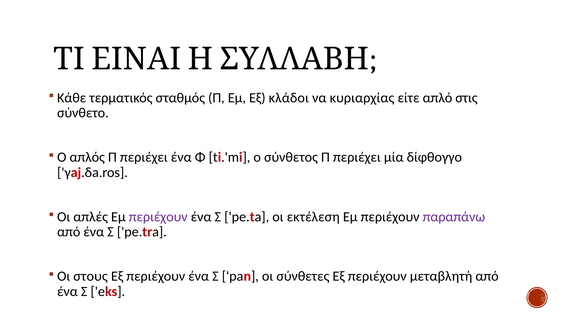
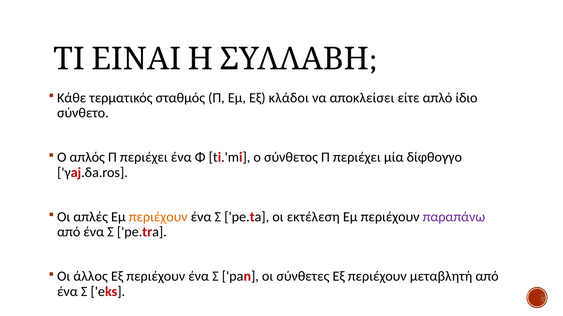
κυριαρχίας: κυριαρχίας -> αποκλείσει (362, 98)
στις: στις -> ίδιο (466, 98)
περιέχουν colour: purple -> orange (158, 217)
στους: στους -> άλλος (91, 277)
